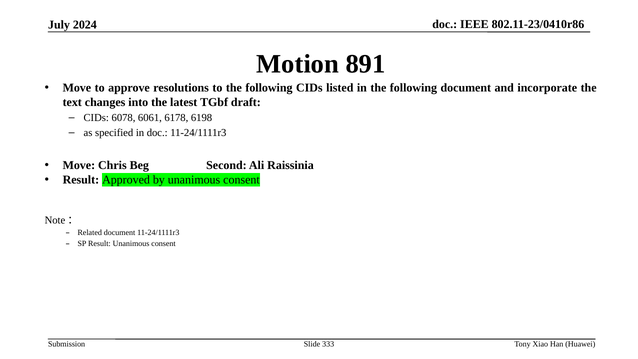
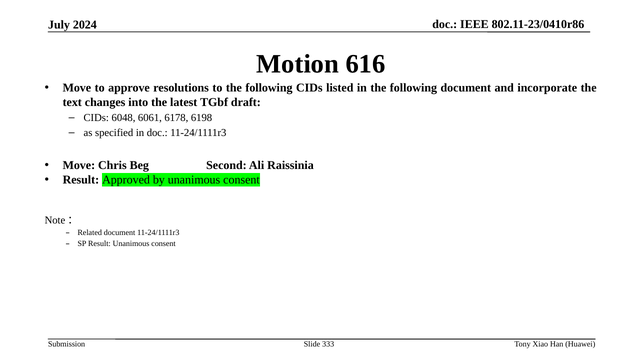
891: 891 -> 616 (366, 64)
6078: 6078 -> 6048 (123, 118)
